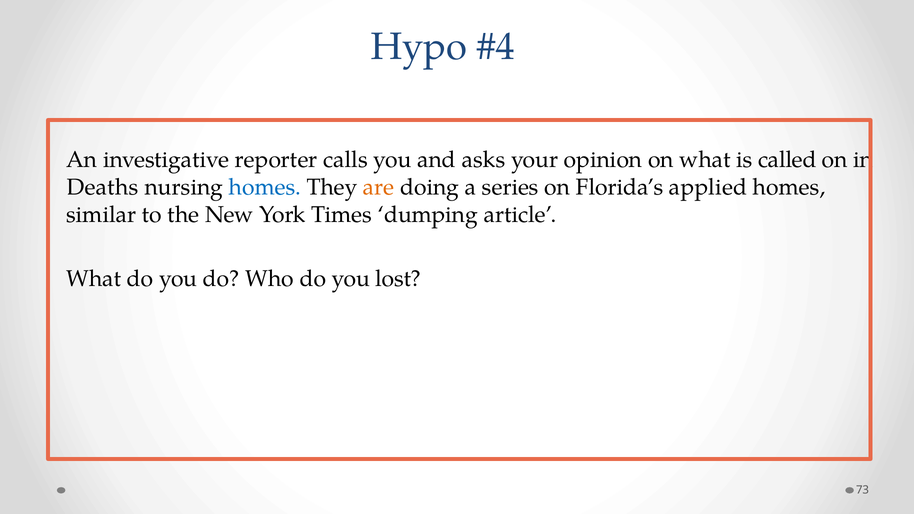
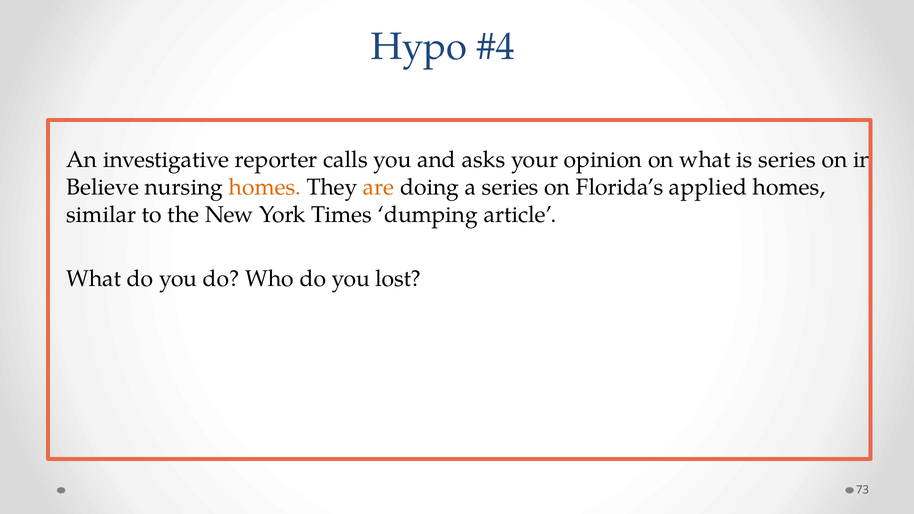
is called: called -> series (787, 160)
Deaths: Deaths -> Believe (103, 187)
homes colour: blue -> orange (265, 187)
